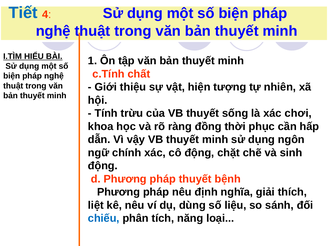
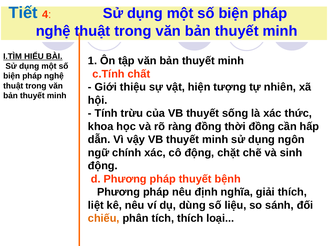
chơi: chơi -> thức (298, 113)
thời phục: phục -> đồng (262, 126)
chiếu colour: blue -> orange (104, 218)
tích năng: năng -> thích (190, 218)
